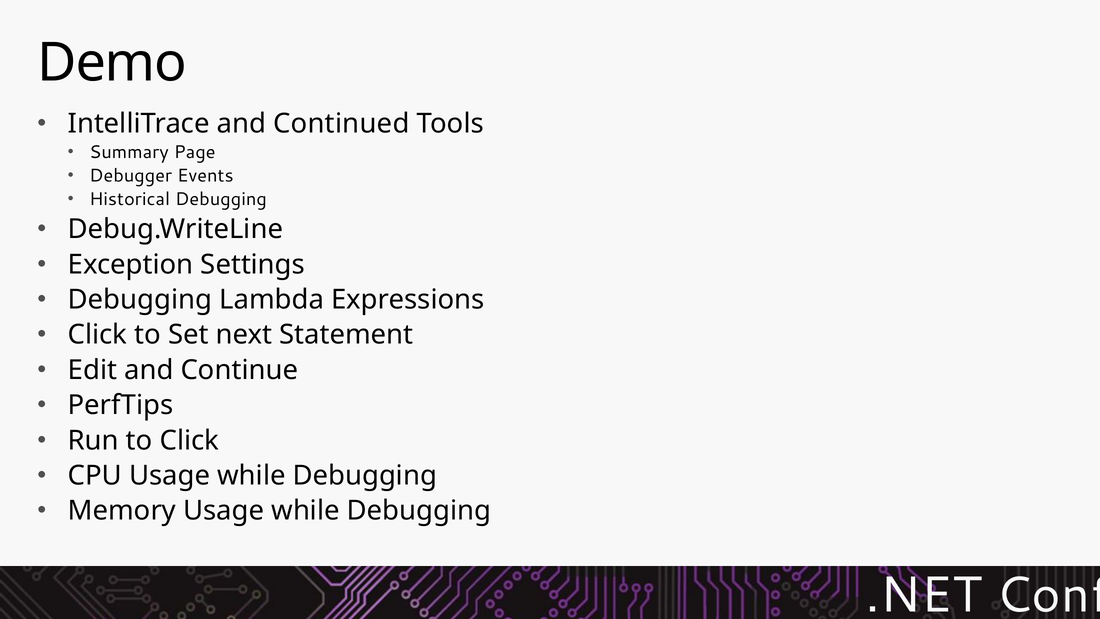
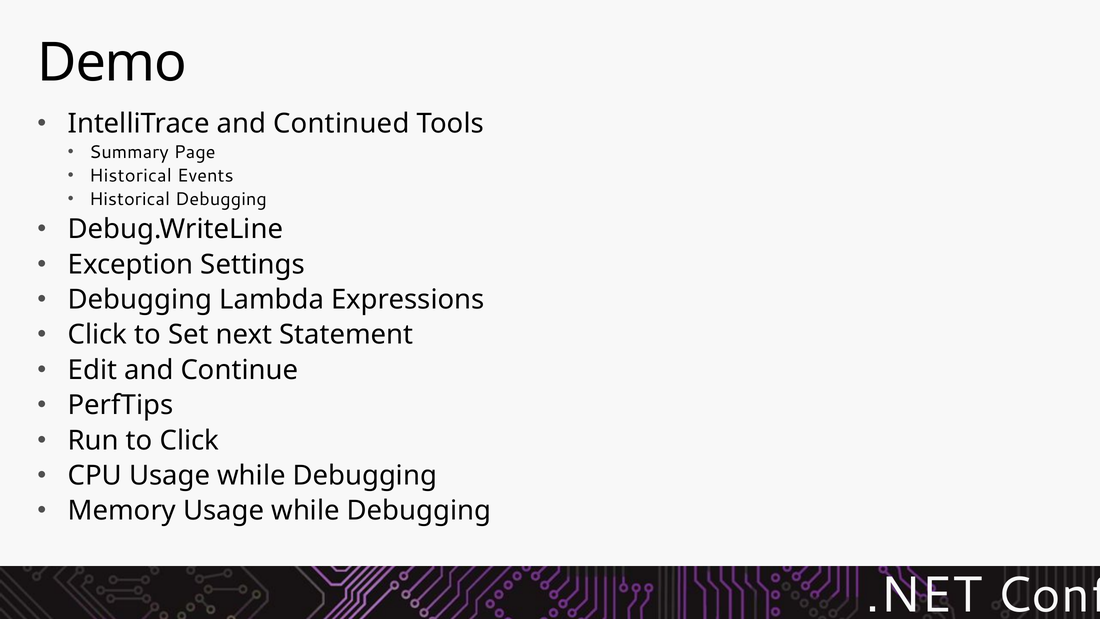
Debugger: Debugger -> Historical (131, 176)
